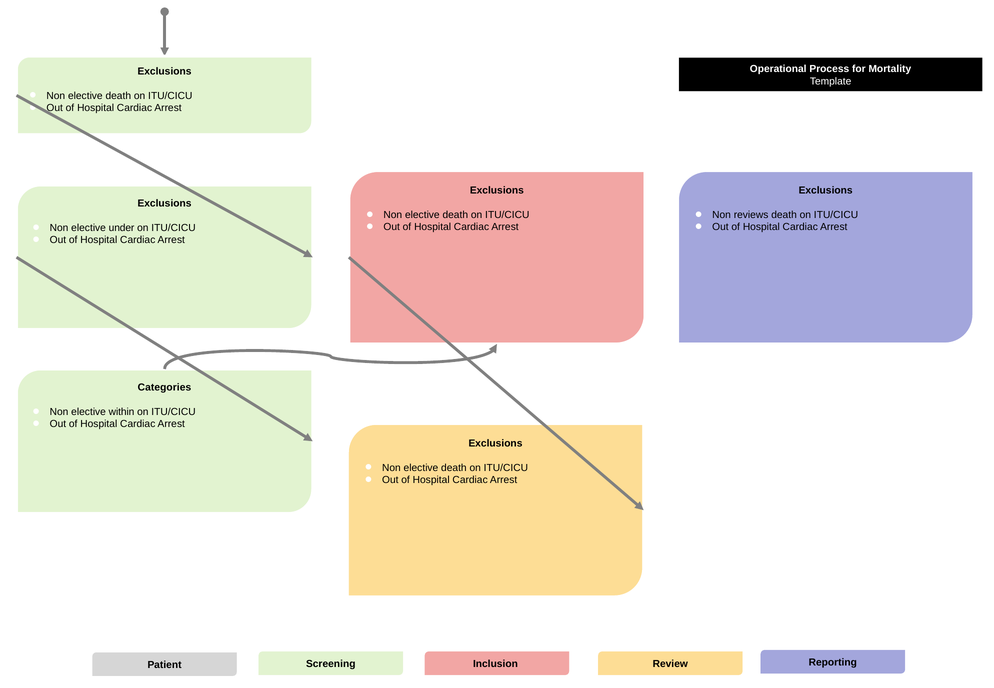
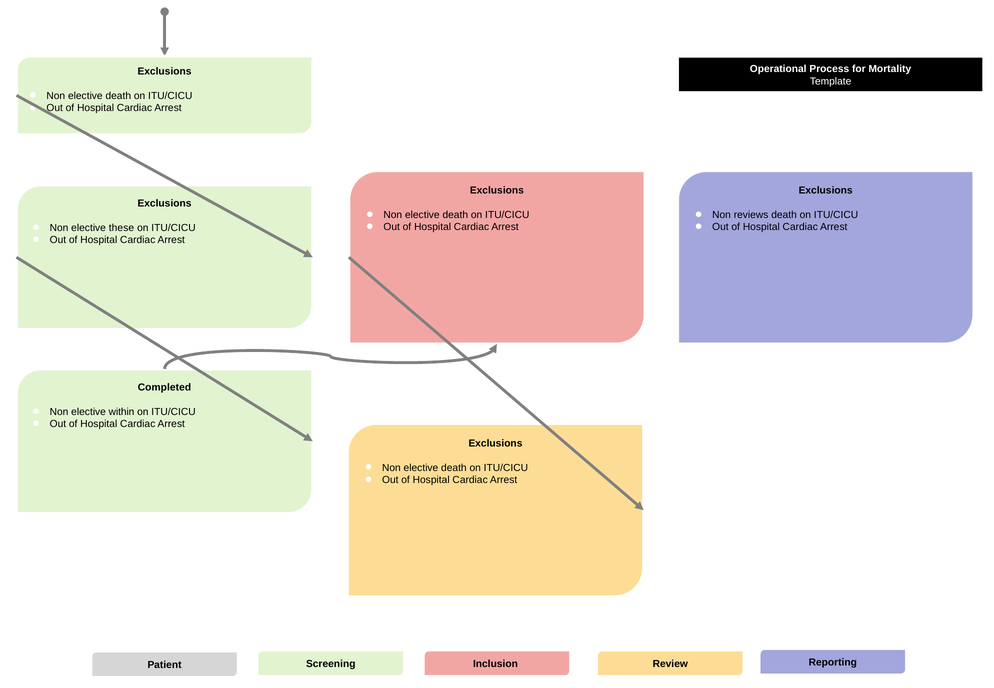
under: under -> these (121, 228)
Categories: Categories -> Completed (164, 387)
